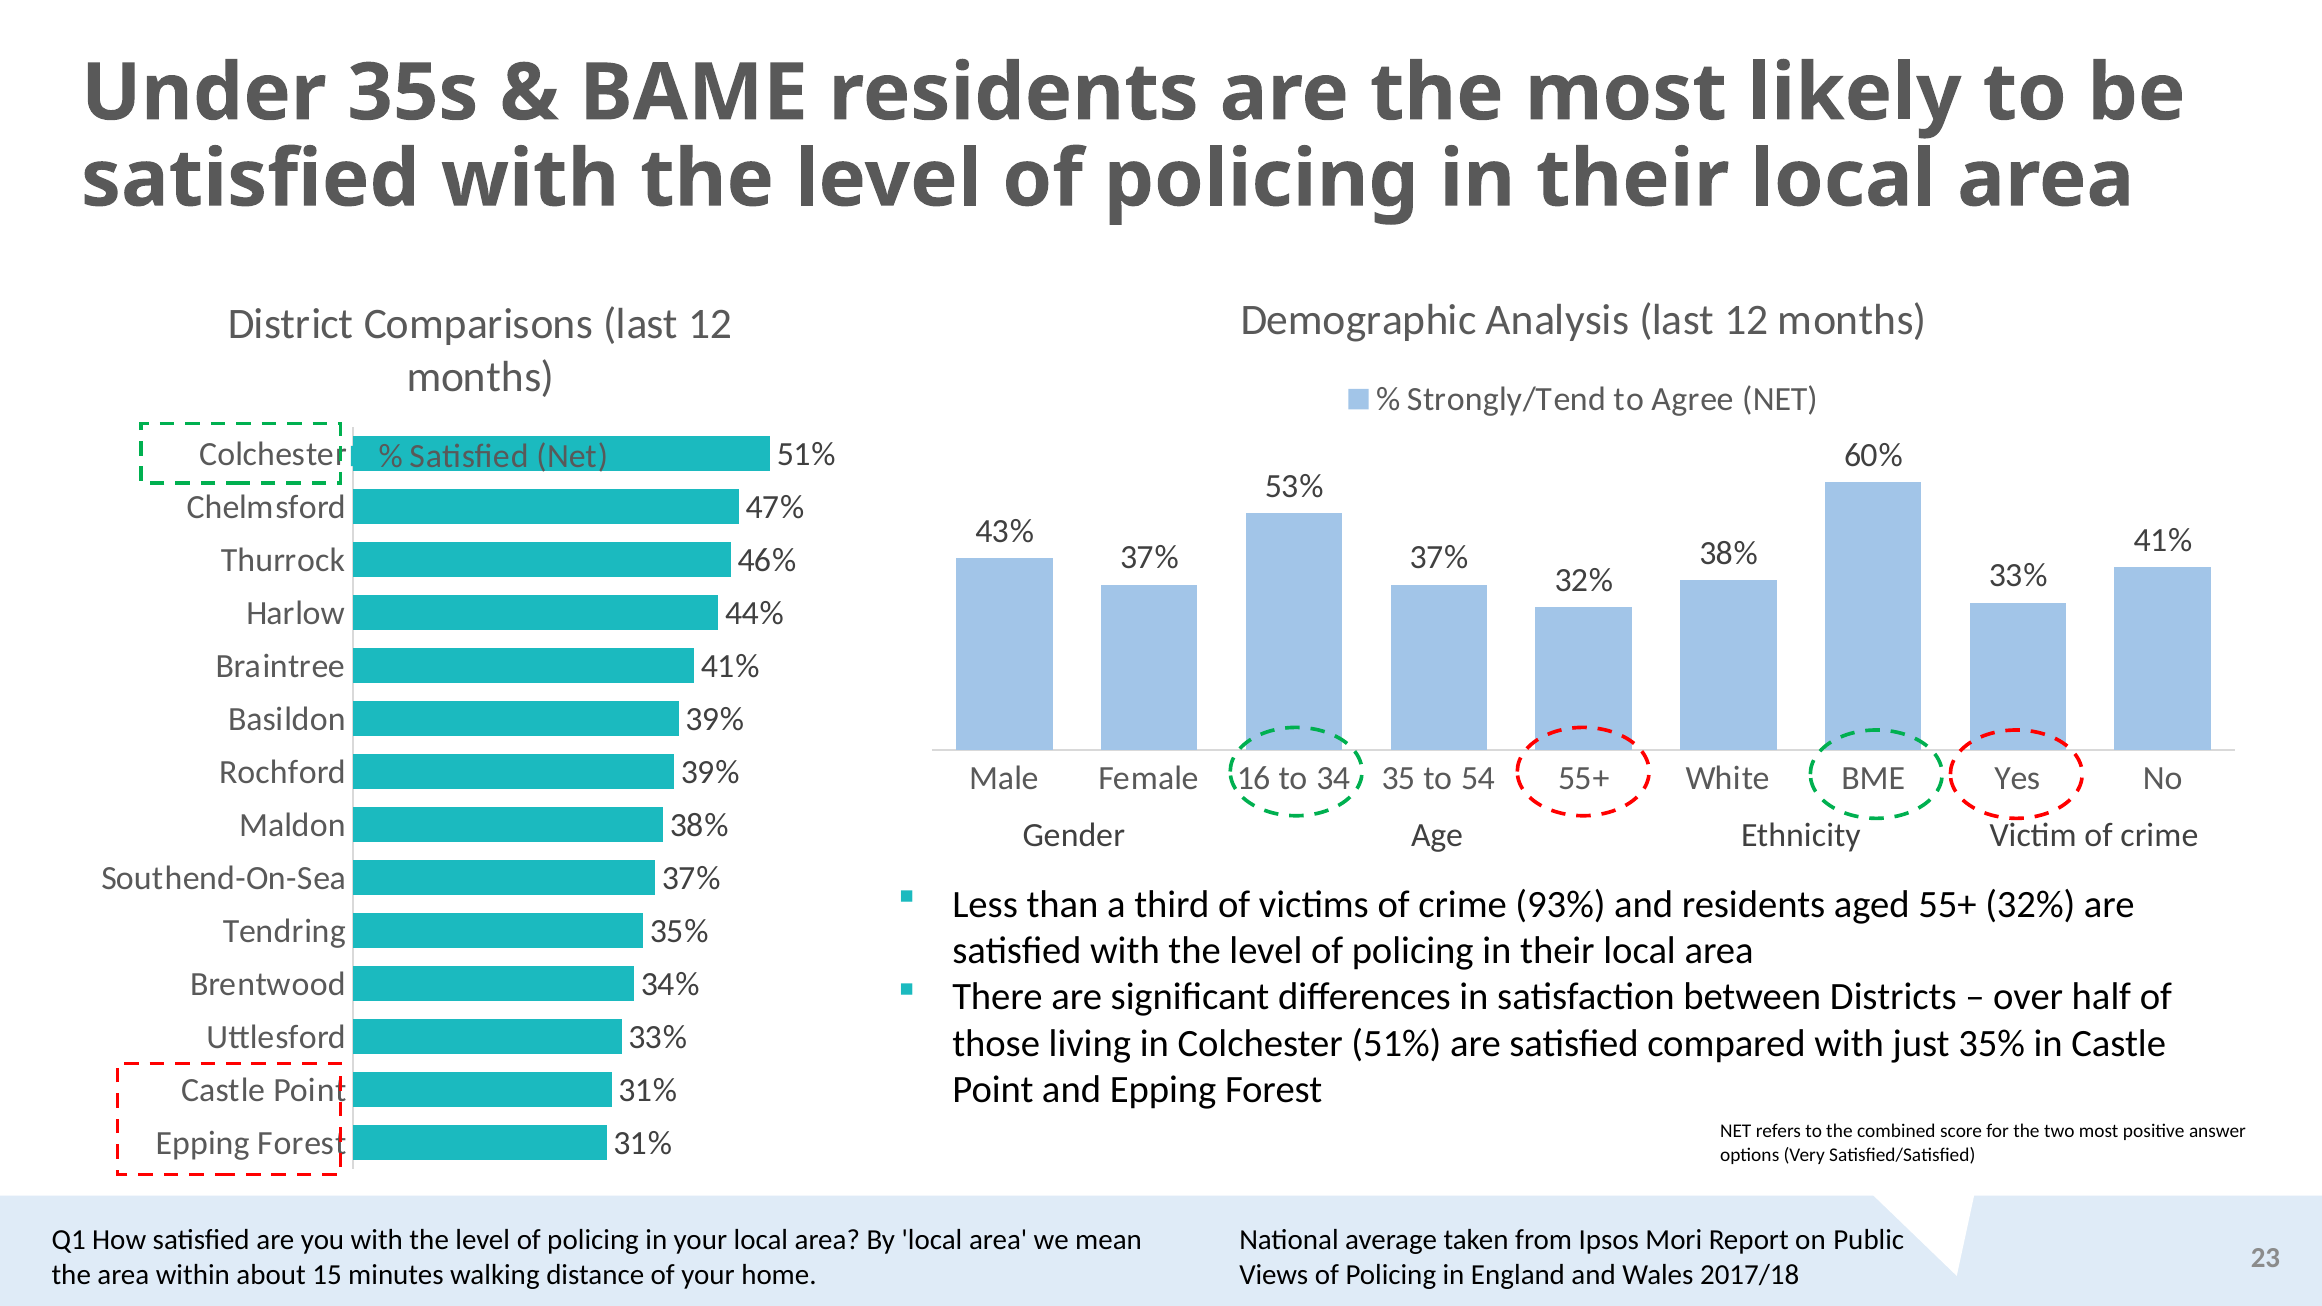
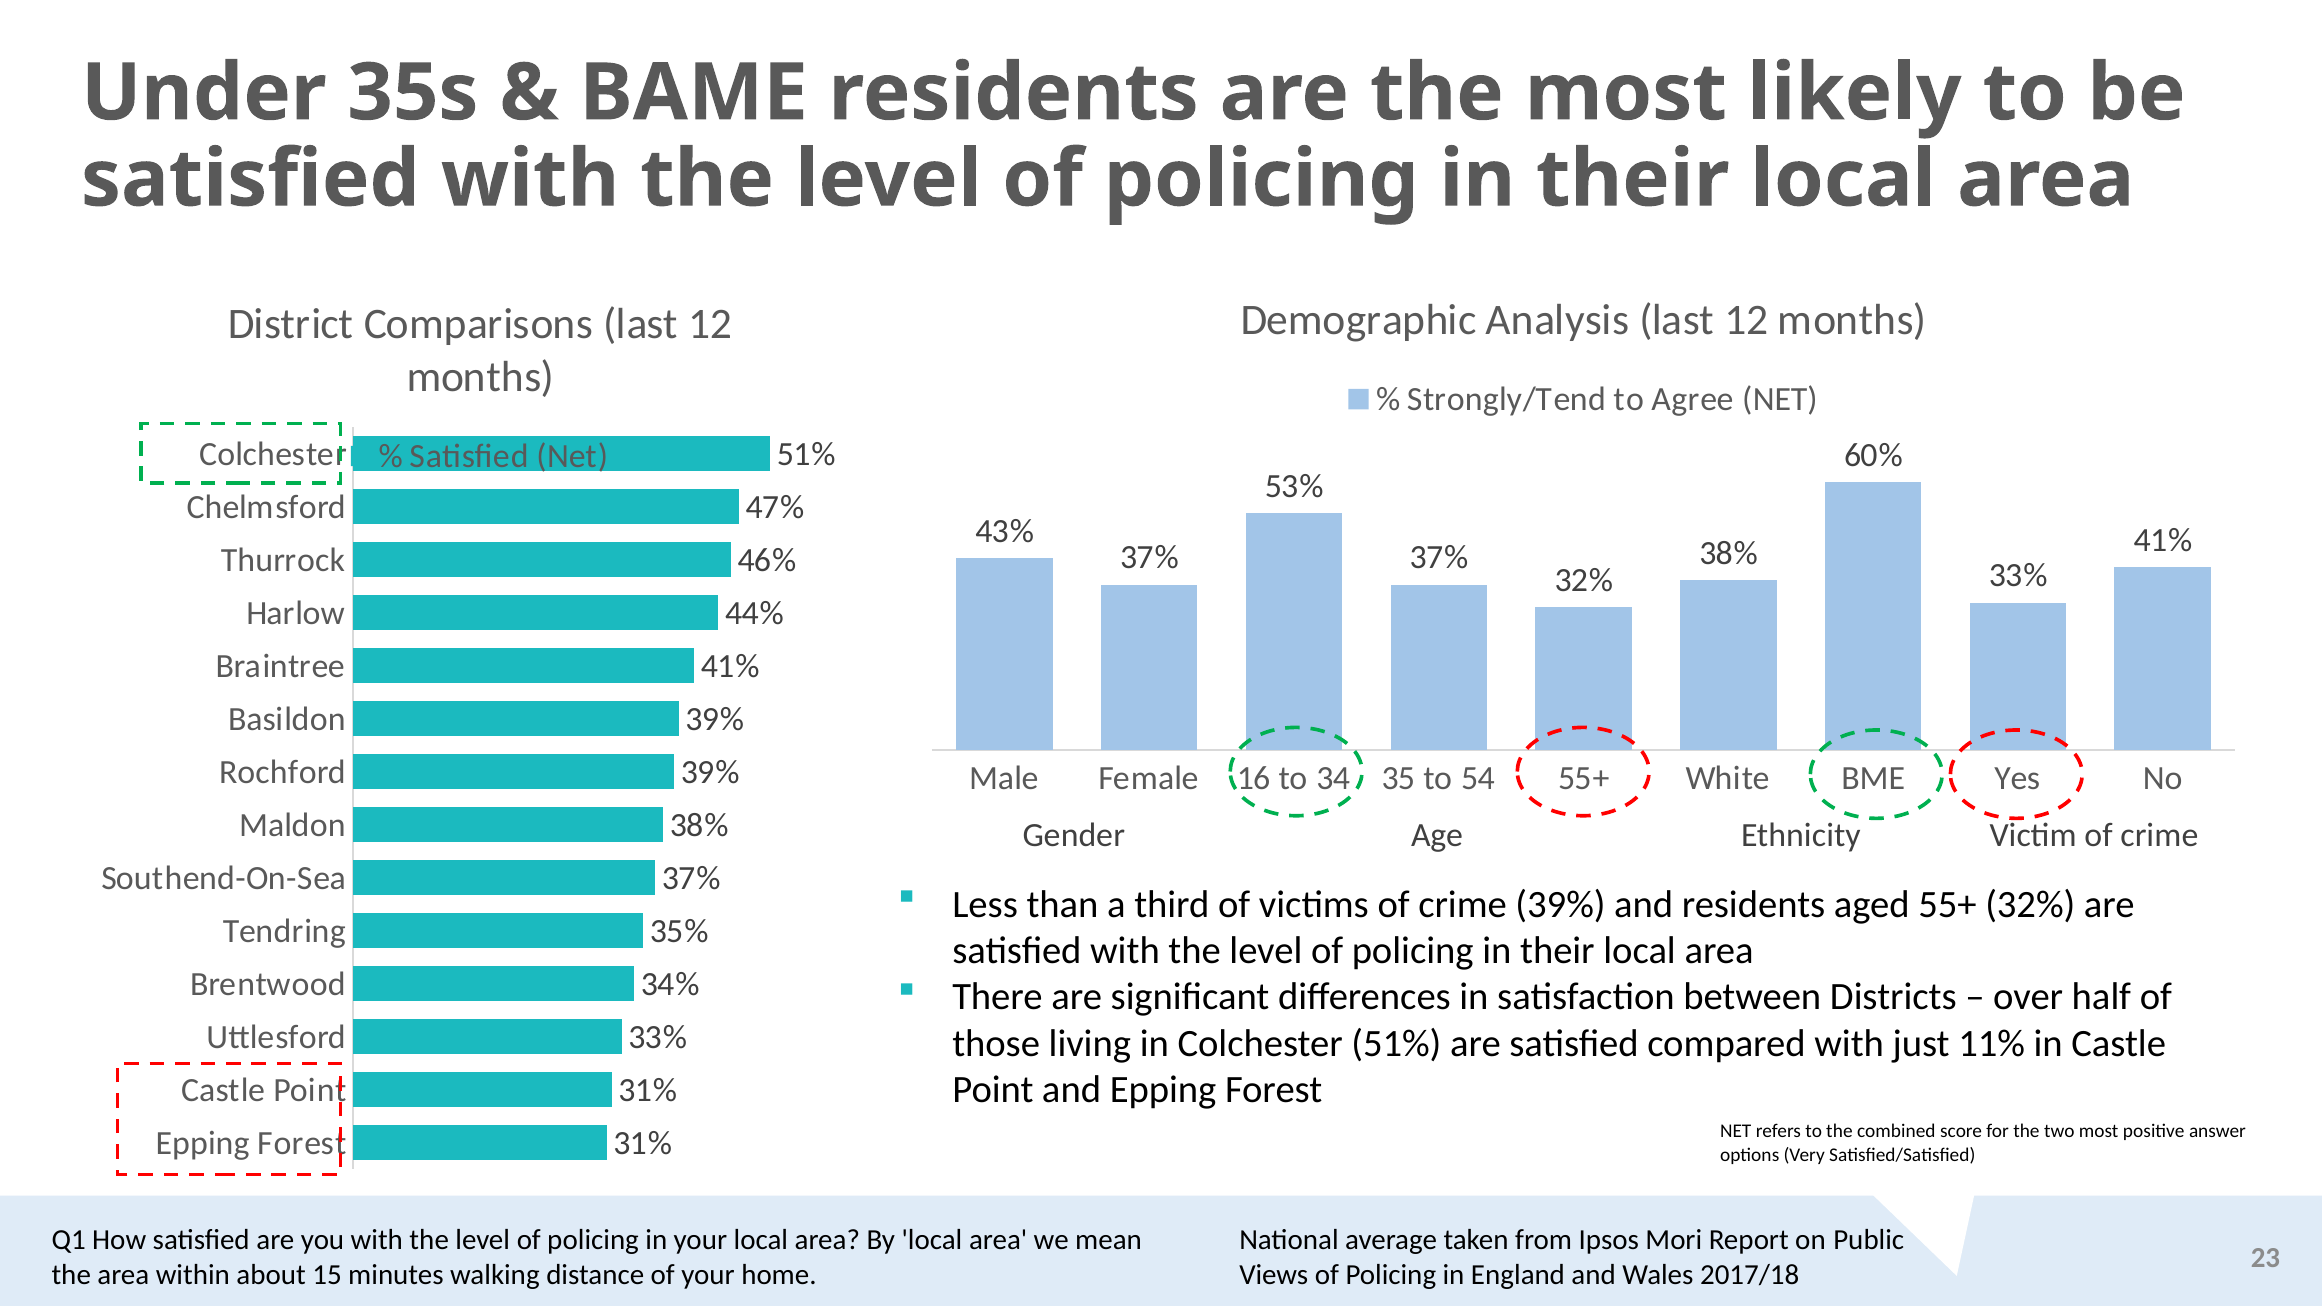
crime 93%: 93% -> 39% (1561, 904)
just 35%: 35% -> 11% (1992, 1044)
